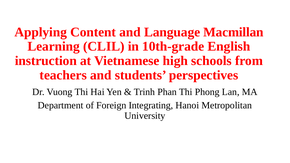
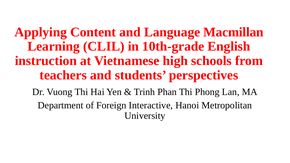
Integrating: Integrating -> Interactive (151, 105)
